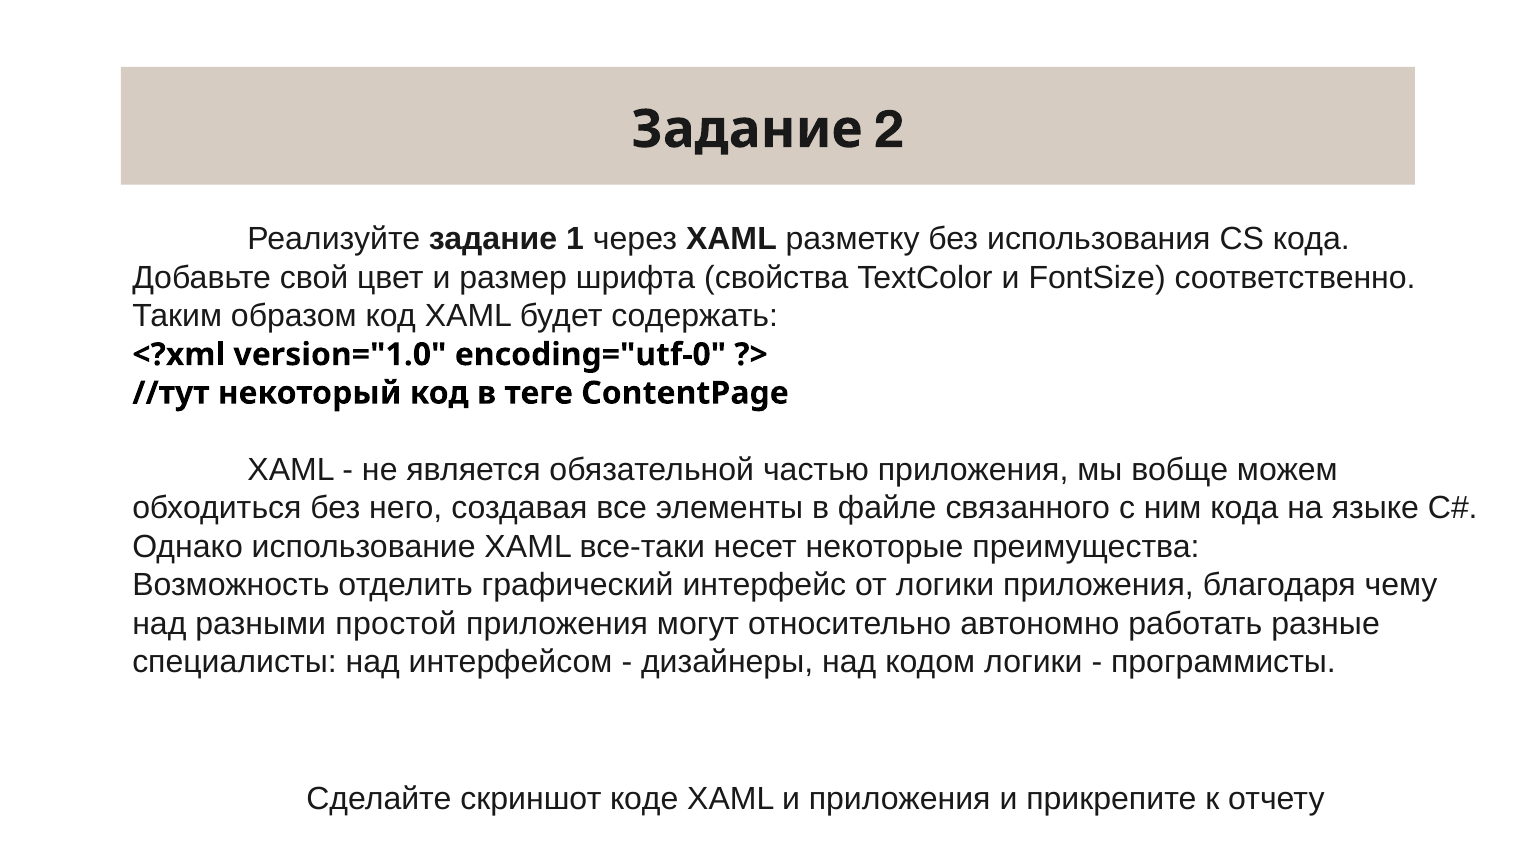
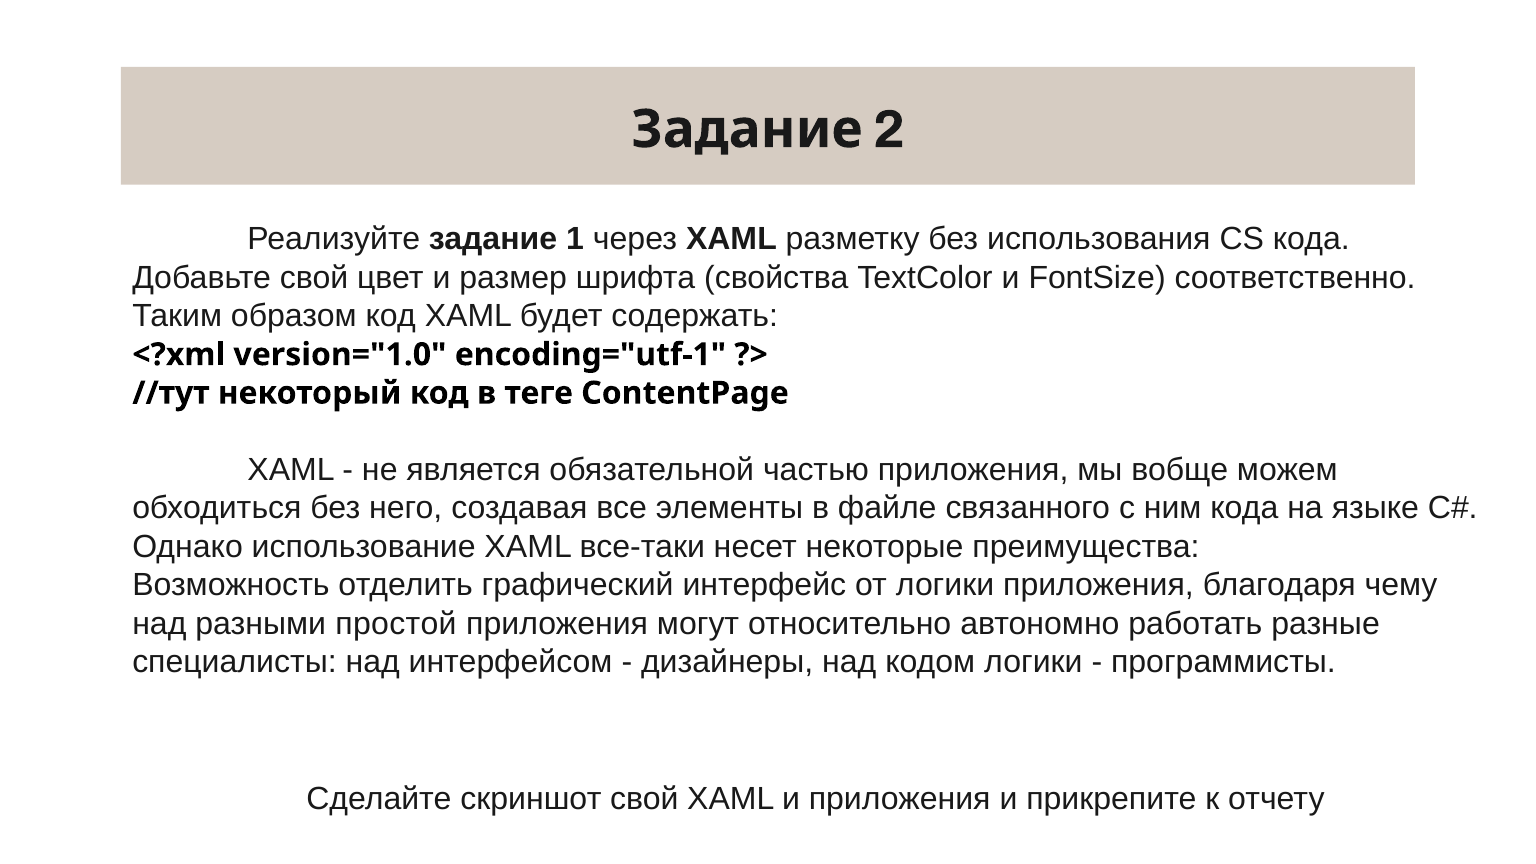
encoding="utf-0: encoding="utf-0 -> encoding="utf-1 (590, 355)
скриншот коде: коде -> свой (644, 799)
